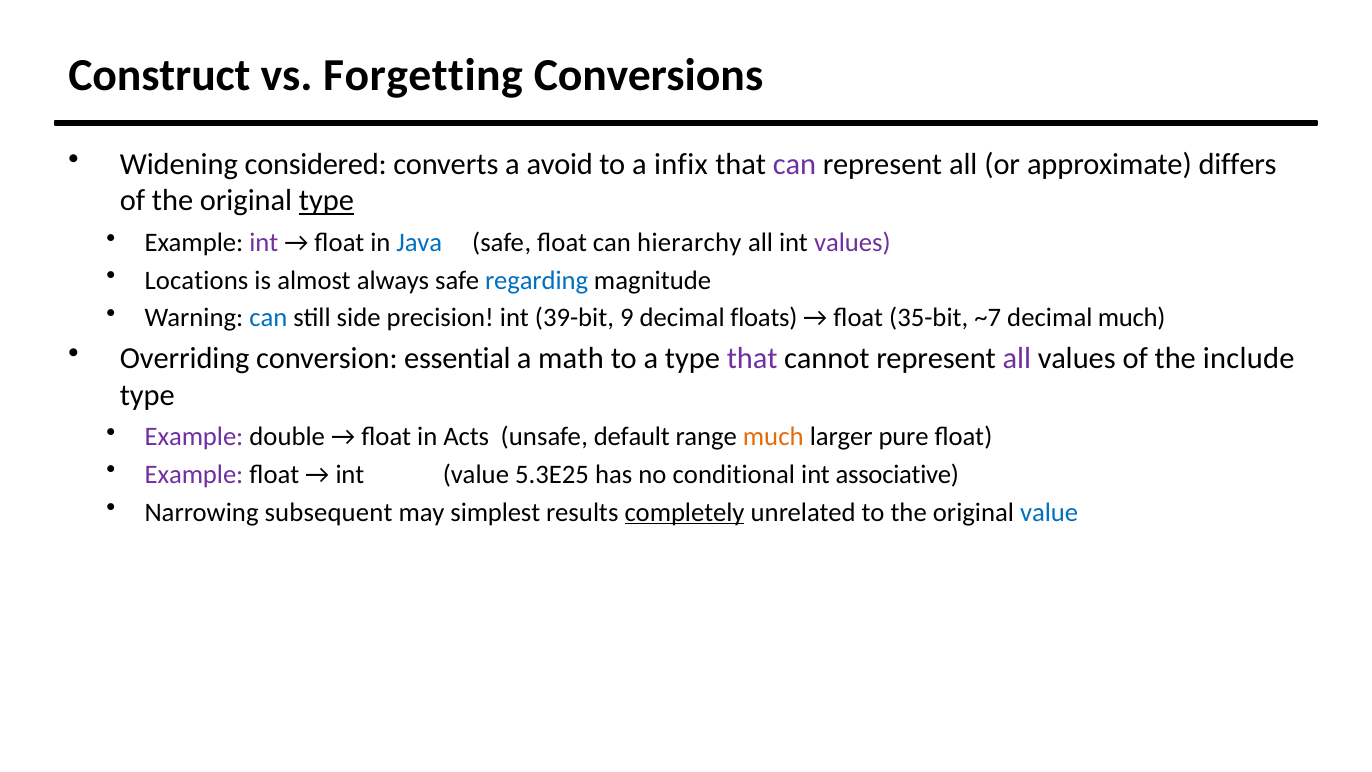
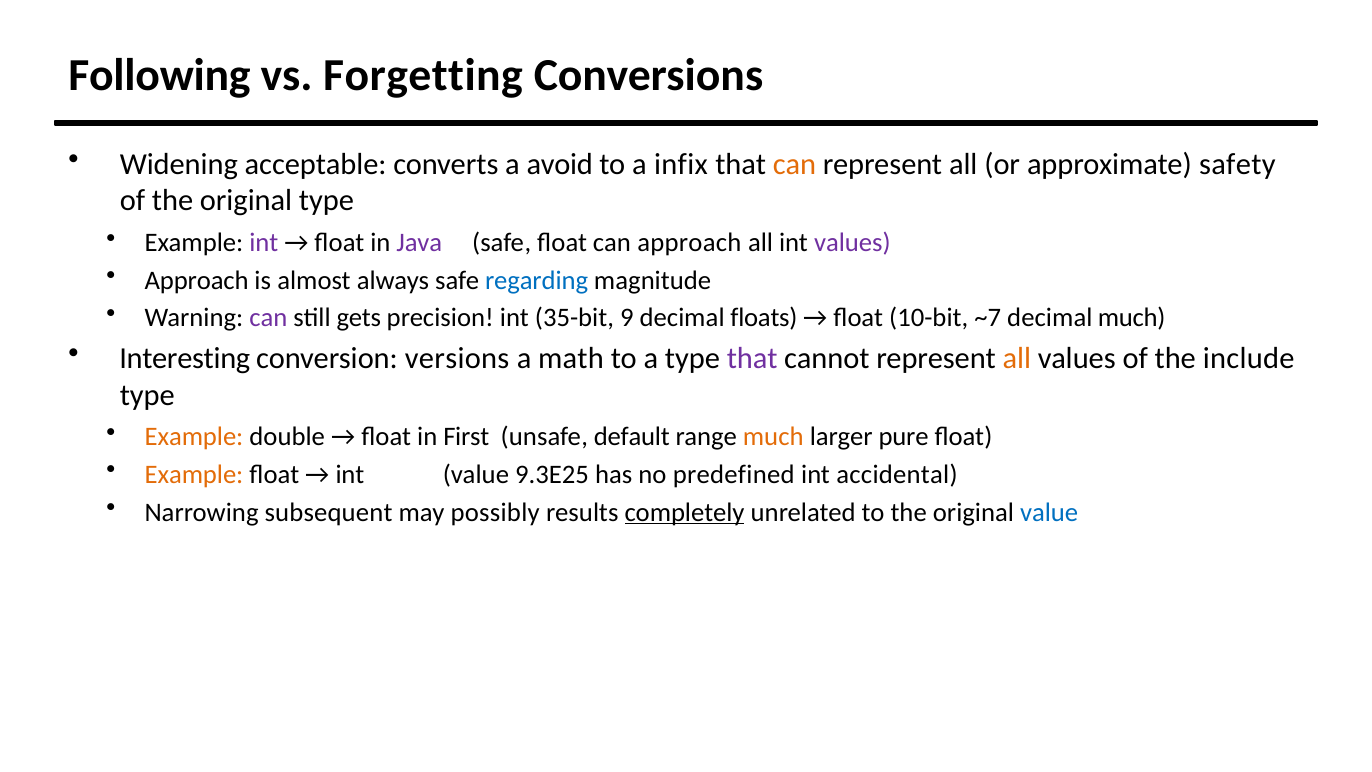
Construct: Construct -> Following (159, 75)
considered: considered -> acceptable (316, 164)
can colour: purple -> orange (794, 164)
differs: differs -> safety (1237, 164)
type underline: present -> none (326, 201)
Java colour: blue -> purple (419, 243)
can hierarchy: hierarchy -> approach (689, 243)
Locations: Locations -> Approach (197, 280)
can colour: blue -> purple (268, 318)
side: side -> gets (359, 318)
39-bit: 39-bit -> 35-bit (574, 318)
35-bit: 35-bit -> 10-bit (929, 318)
Overriding: Overriding -> Interesting (185, 358)
essential: essential -> versions (457, 358)
all colour: purple -> orange (1017, 358)
Example colour: purple -> orange (194, 437)
Acts: Acts -> First (466, 437)
Example colour: purple -> orange (194, 474)
5.3E25: 5.3E25 -> 9.3E25 (552, 474)
conditional: conditional -> predefined (734, 474)
associative: associative -> accidental (897, 474)
simplest: simplest -> possibly (495, 512)
